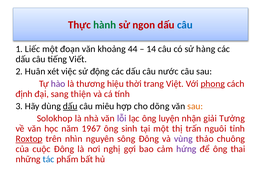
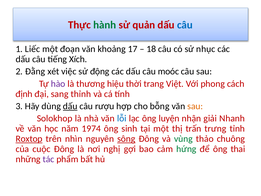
ngon: ngon -> quản (144, 25)
44: 44 -> 17 (133, 49)
14: 14 -> 18 (151, 49)
hàng: hàng -> nhục (206, 49)
Viết: Viết -> Xích (78, 59)
Huân: Huân -> Đằng (35, 71)
nước: nước -> moóc (168, 71)
phong underline: present -> none (213, 84)
thiện: thiện -> thỉnh (81, 94)
miêu: miêu -> rượu (105, 106)
dõng: dõng -> bỗng (160, 106)
lỗi colour: purple -> blue (122, 118)
Tưởng: Tưởng -> Nhanh (232, 118)
1967: 1967 -> 1974 (91, 129)
nguôi: nguôi -> trưng (215, 129)
sông underline: none -> present (126, 139)
vùng colour: purple -> green (183, 139)
hứng colour: purple -> green (186, 149)
tác colour: blue -> purple (49, 159)
